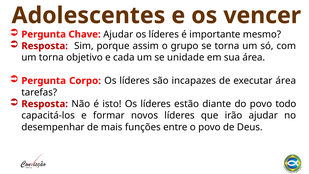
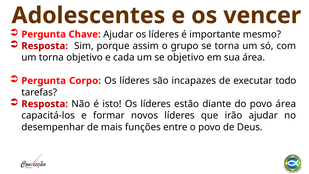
se unidade: unidade -> objetivo (186, 57)
executar área: área -> todo (286, 81)
povo todo: todo -> área (286, 104)
